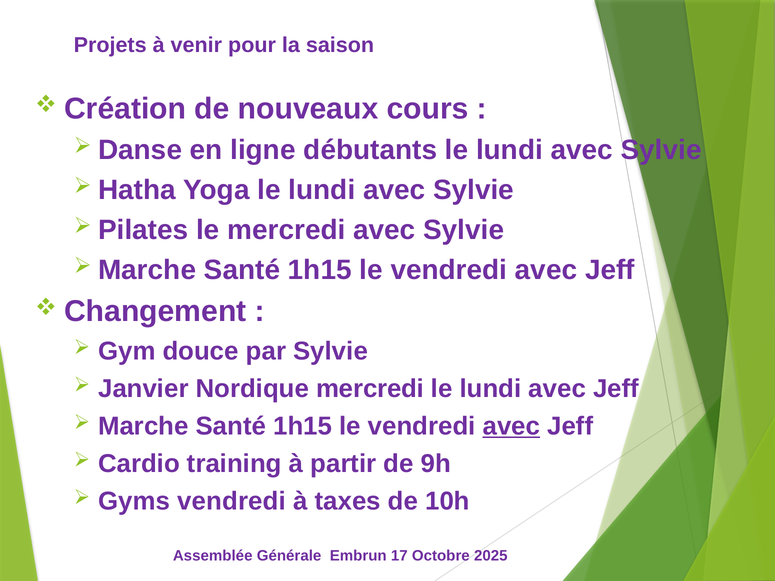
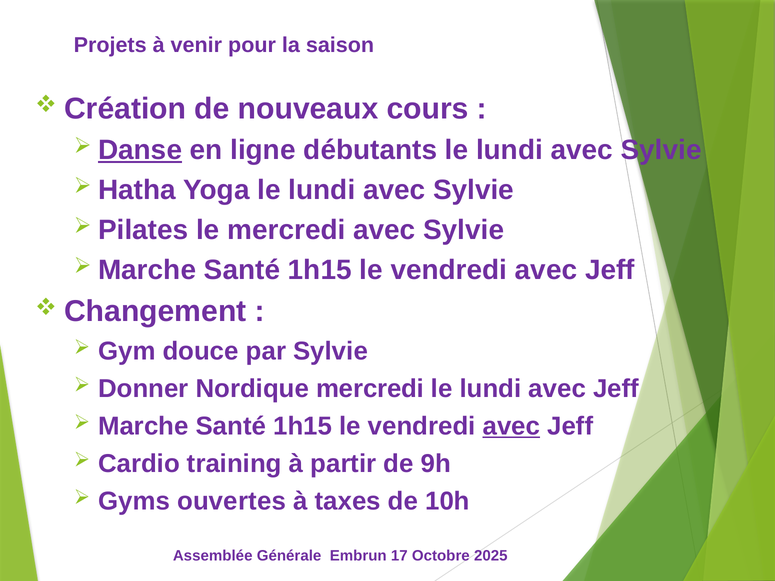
Danse underline: none -> present (140, 150)
Janvier: Janvier -> Donner (143, 389)
Gyms vendredi: vendredi -> ouvertes (232, 501)
